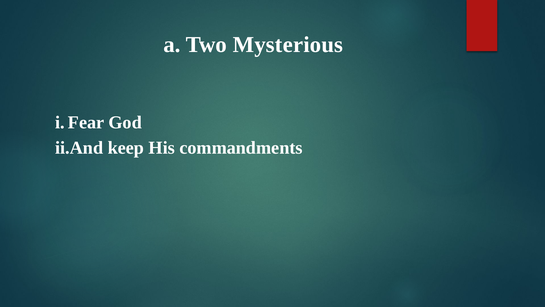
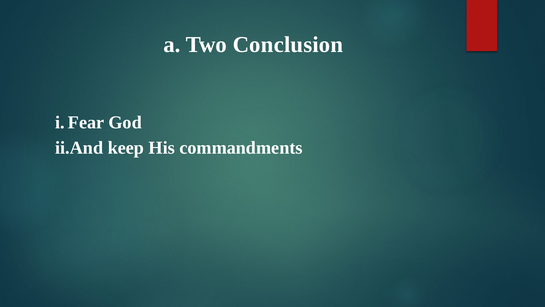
Mysterious: Mysterious -> Conclusion (288, 45)
